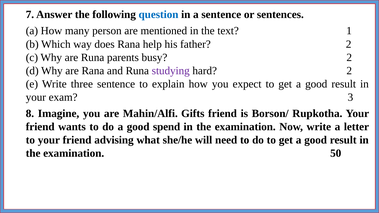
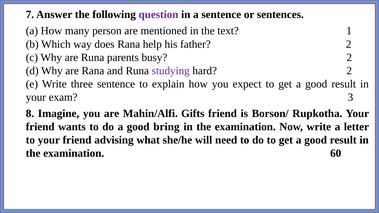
question colour: blue -> purple (159, 14)
spend: spend -> bring (166, 127)
50: 50 -> 60 (336, 153)
